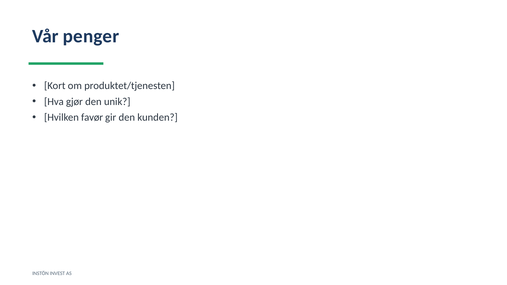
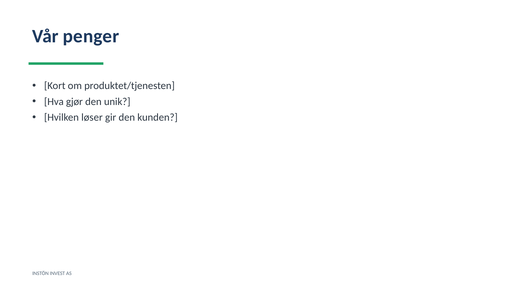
favør: favør -> løser (92, 118)
